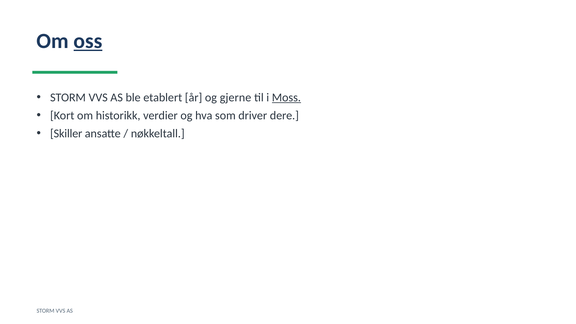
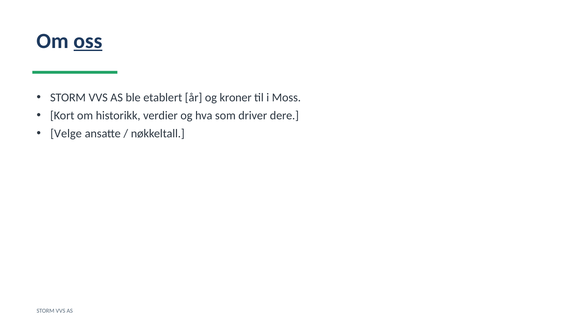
gjerne: gjerne -> kroner (236, 98)
Moss underline: present -> none (286, 98)
Skiller: Skiller -> Velge (66, 134)
